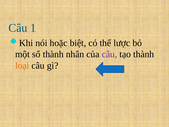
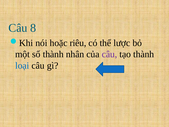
1: 1 -> 8 (33, 28)
biệt: biệt -> riêu (78, 43)
loại colour: orange -> blue (22, 65)
